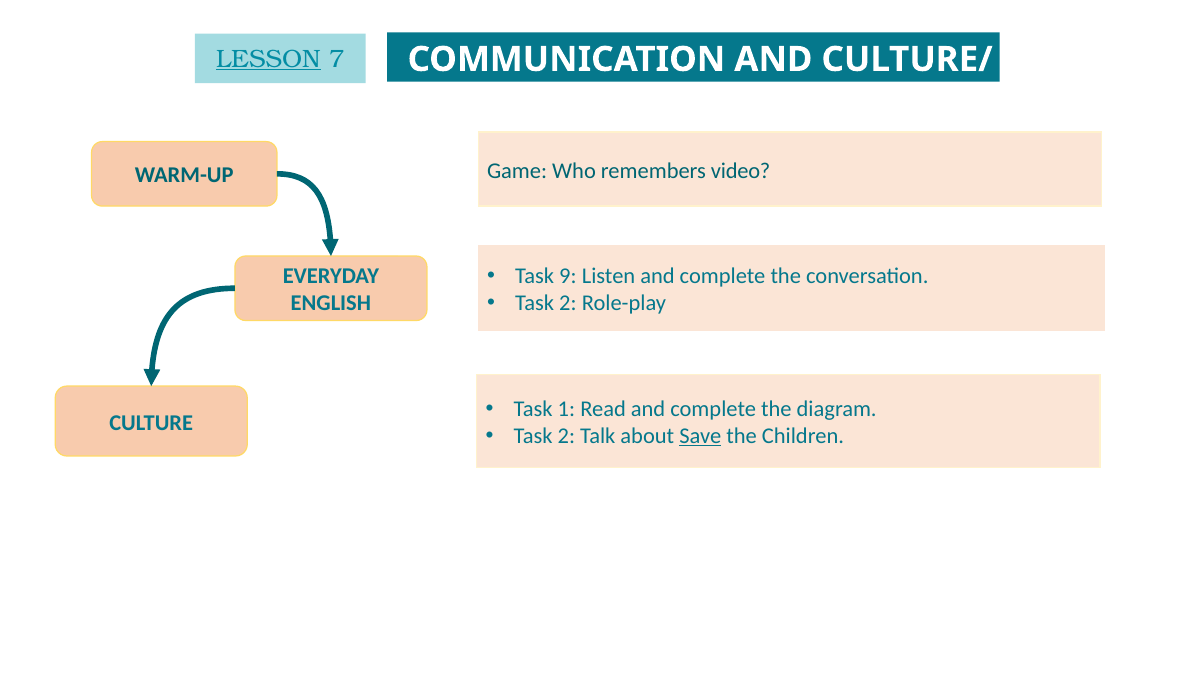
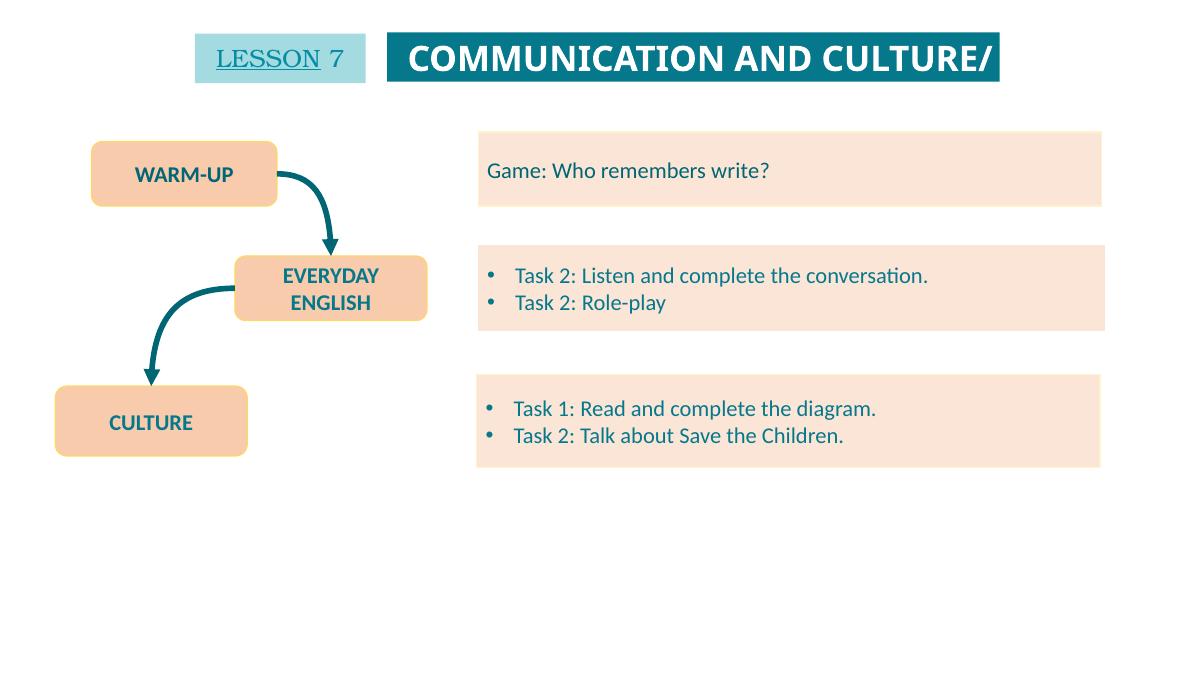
video: video -> write (741, 171)
9: 9 -> 2 (568, 276)
Save underline: present -> none (700, 436)
